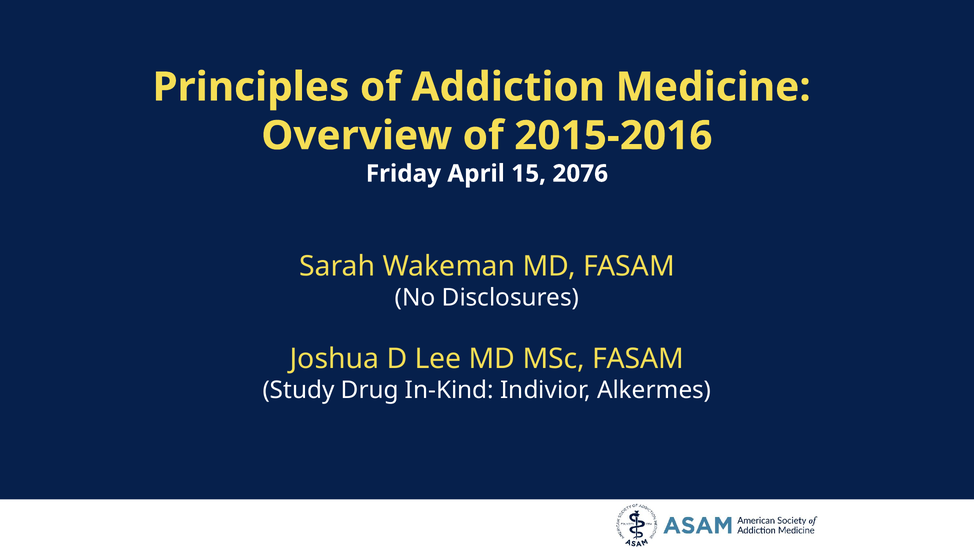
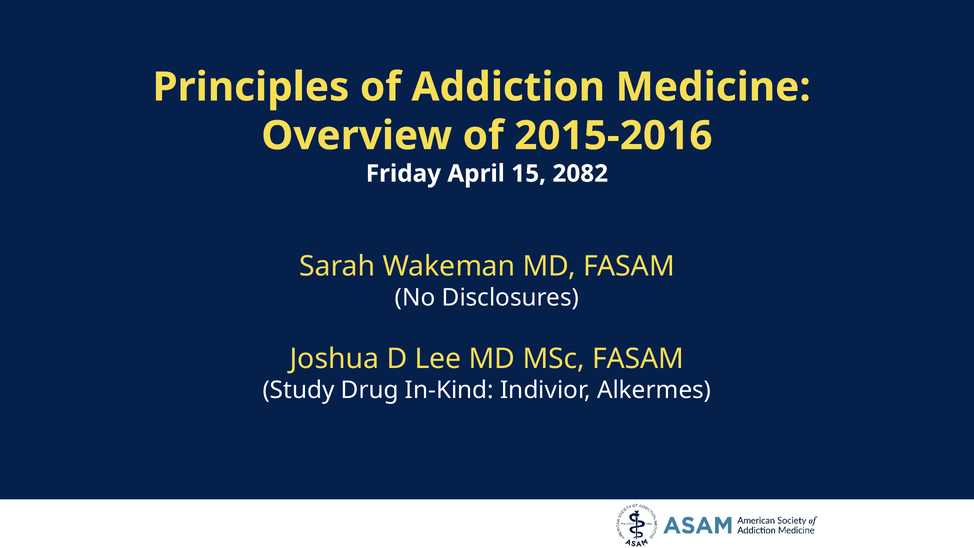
2076: 2076 -> 2082 (580, 174)
